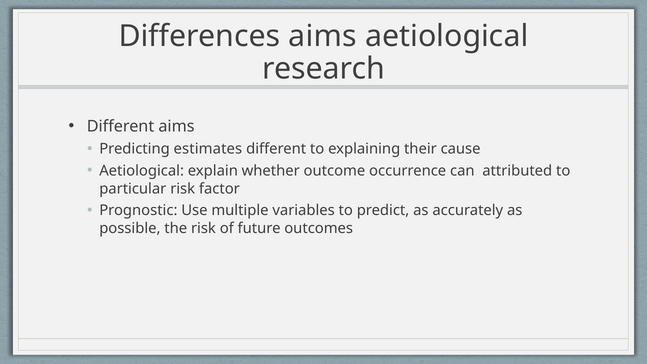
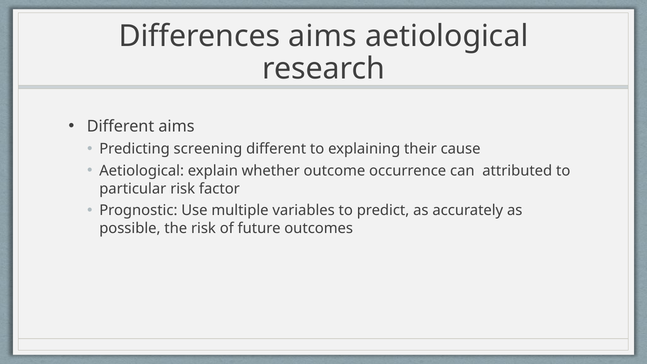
estimates: estimates -> screening (208, 149)
